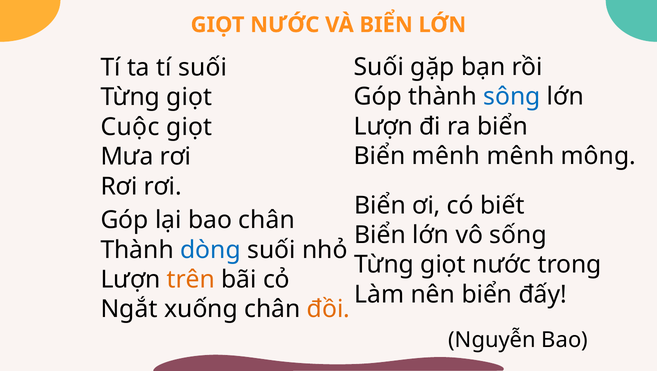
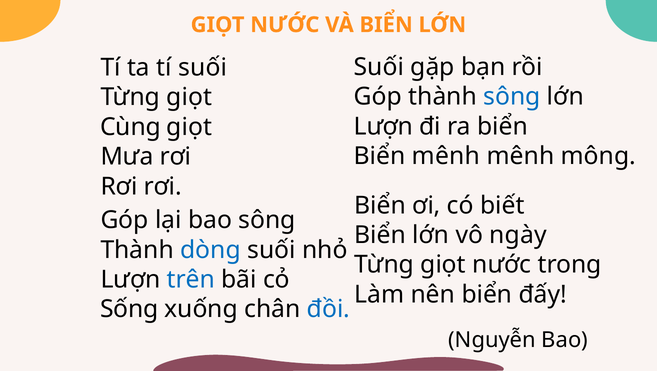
Cuộc: Cuộc -> Cùng (130, 127)
bao chân: chân -> sông (267, 220)
sống: sống -> ngày (518, 235)
trên colour: orange -> blue (191, 279)
Ngắt: Ngắt -> Sống (129, 309)
đồi colour: orange -> blue (328, 309)
